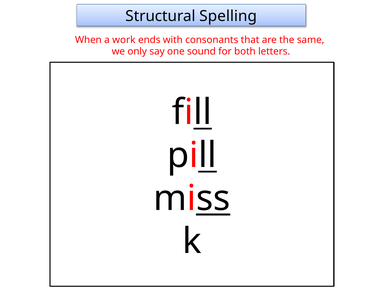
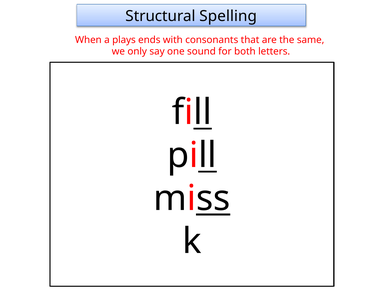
work: work -> plays (124, 40)
